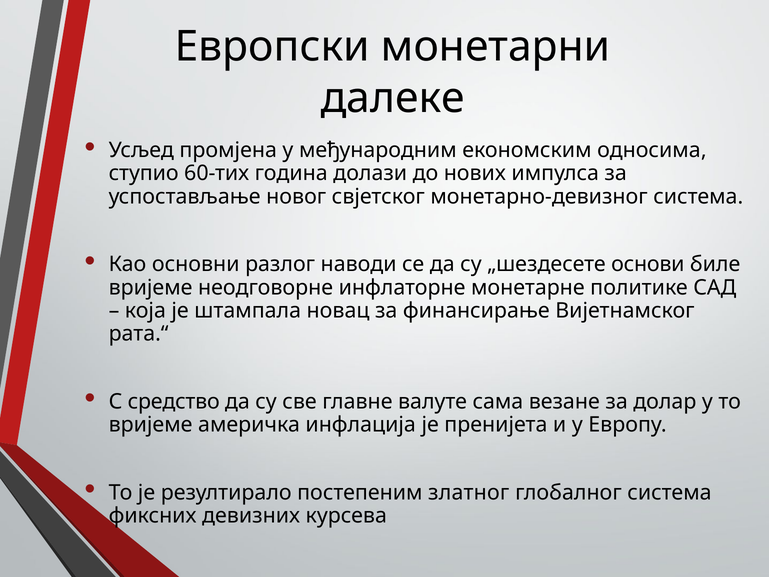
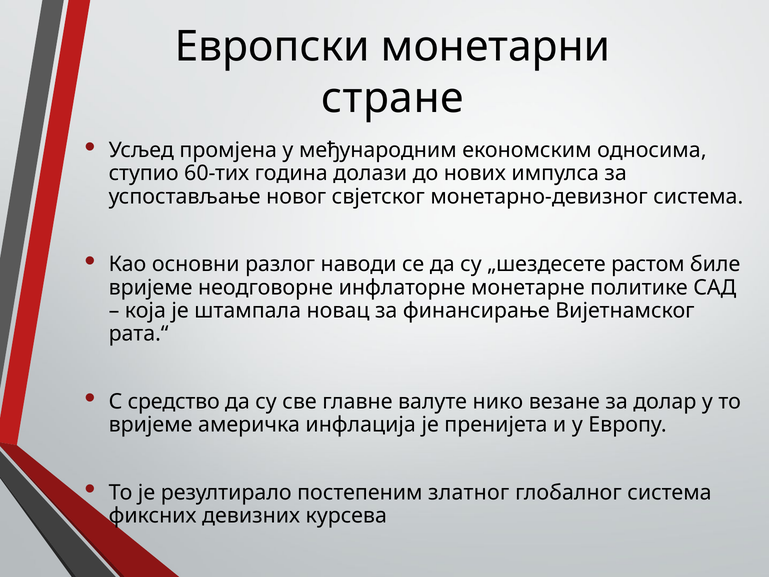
далеке: далеке -> стране (393, 98)
основи: основи -> растом (648, 264)
сама: сама -> нико (498, 401)
